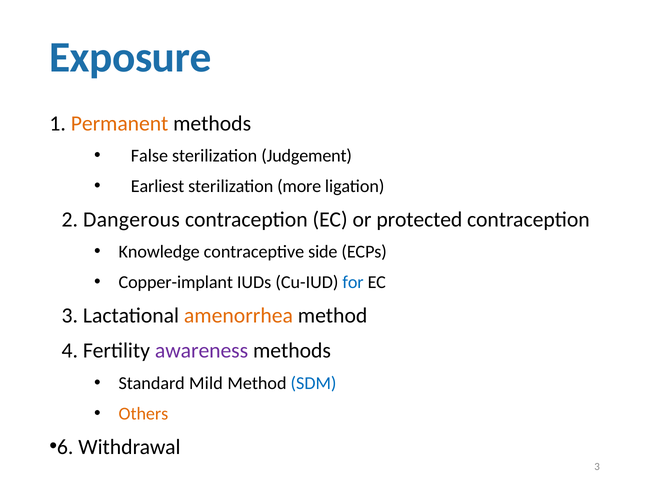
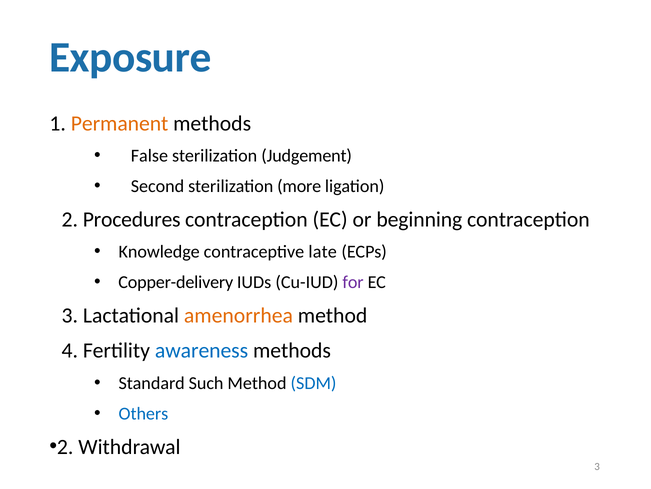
Earliest: Earliest -> Second (157, 186)
Dangerous: Dangerous -> Procedures (132, 219)
protected: protected -> beginning (419, 219)
side: side -> late (323, 252)
Copper-implant: Copper-implant -> Copper-delivery (176, 282)
for colour: blue -> purple (353, 282)
awareness colour: purple -> blue (202, 350)
Mild: Mild -> Such (206, 383)
Others colour: orange -> blue (143, 413)
6: 6 -> 2 (65, 446)
